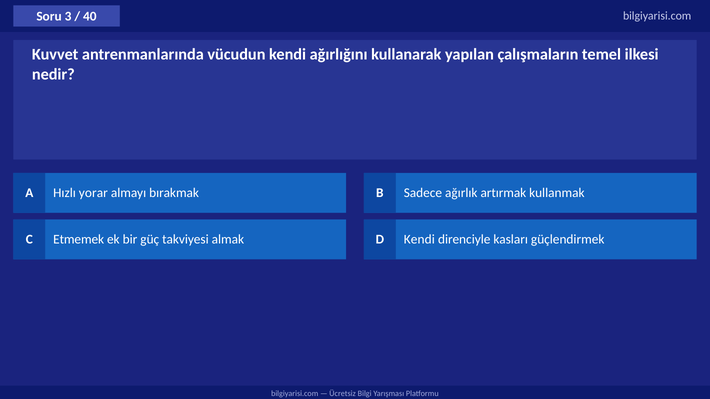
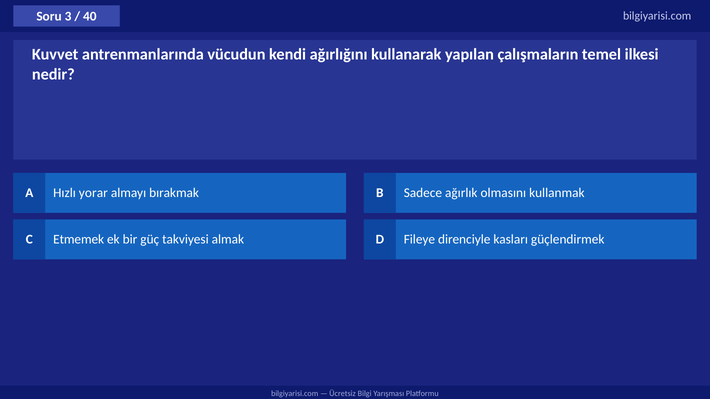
artırmak: artırmak -> olmasını (503, 193)
D Kendi: Kendi -> Fileye (419, 240)
